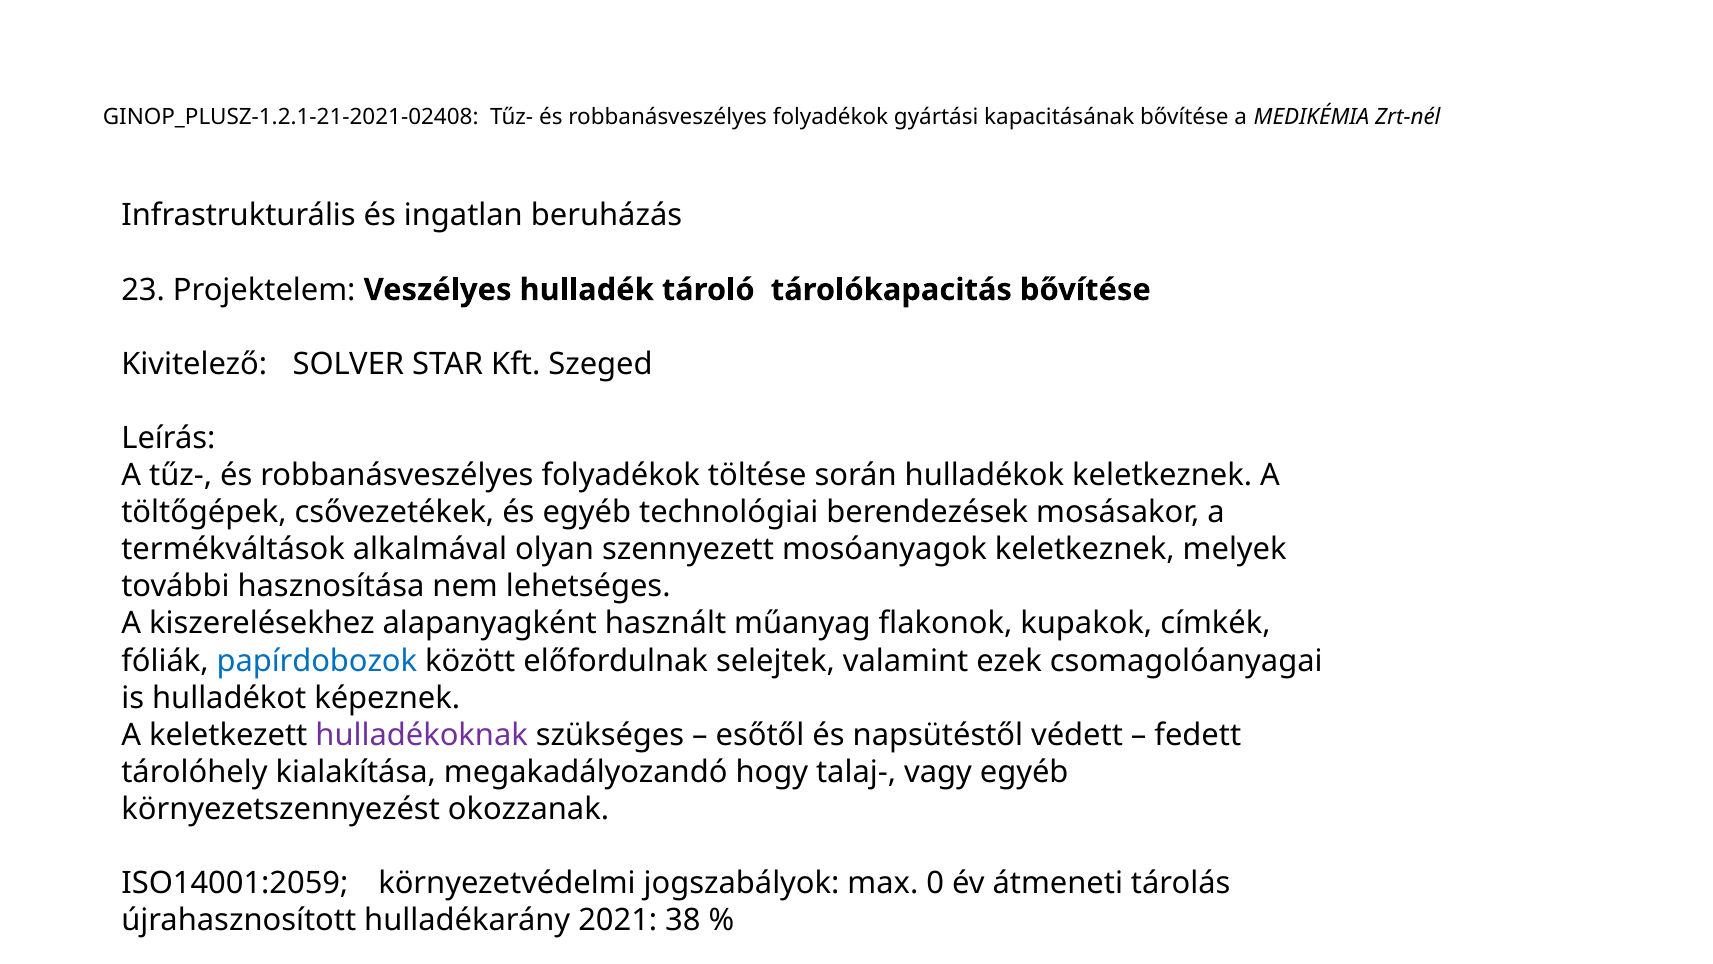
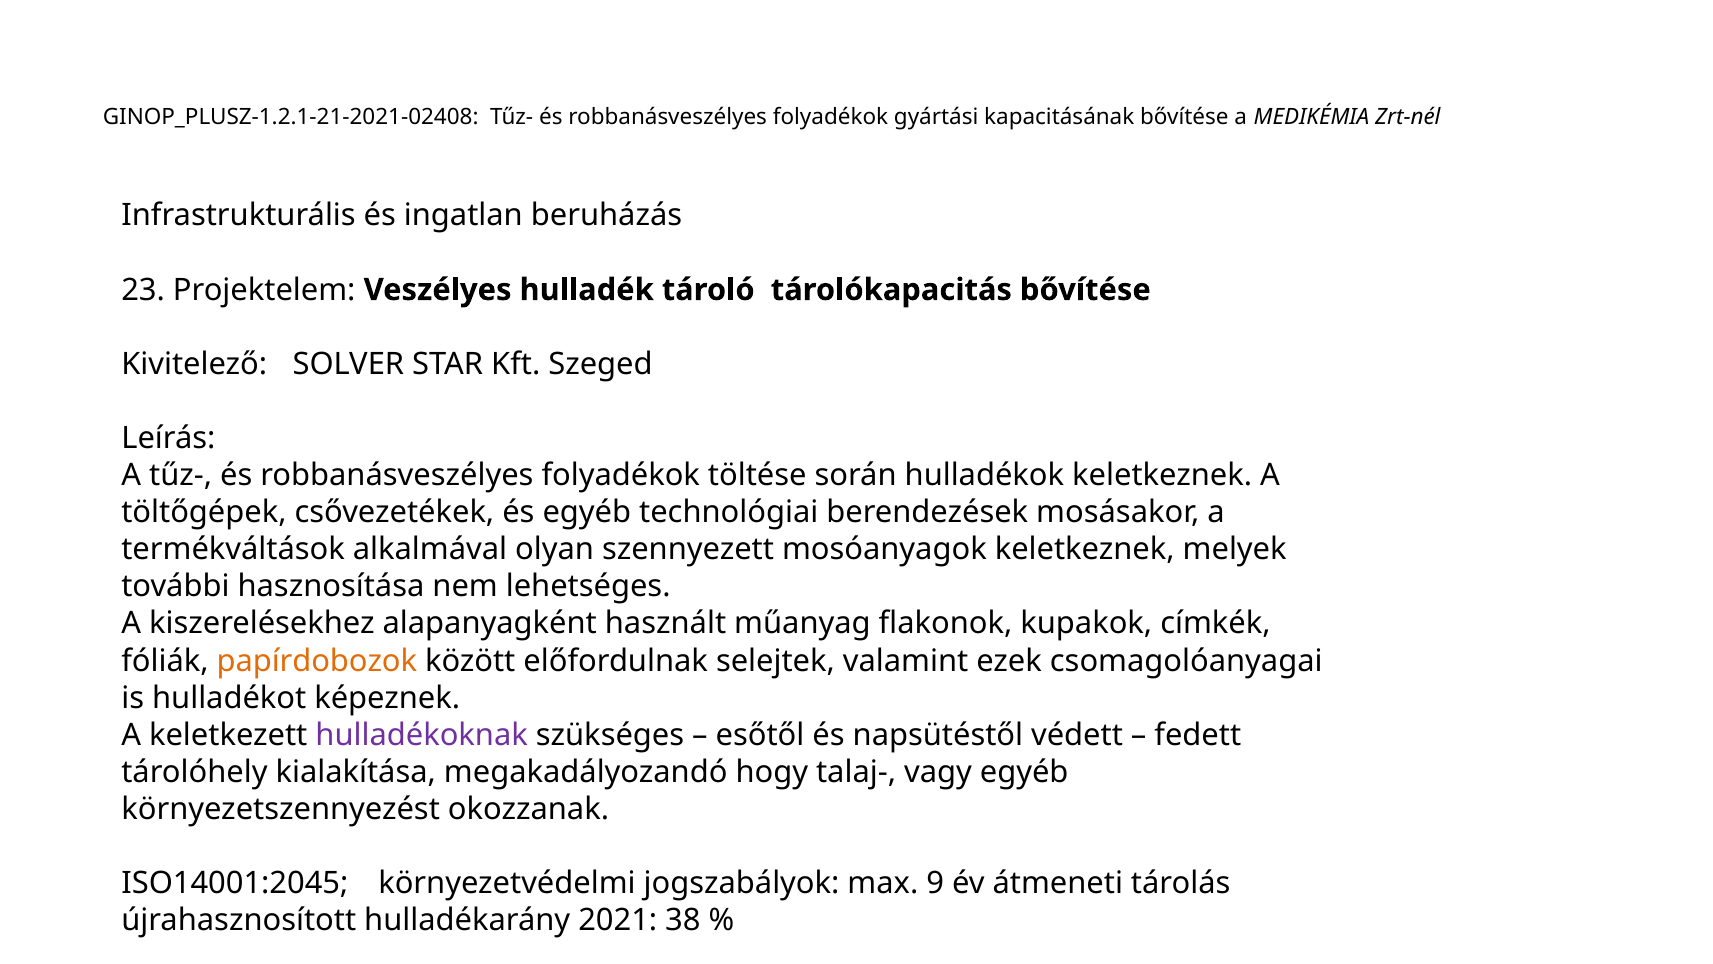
papírdobozok colour: blue -> orange (317, 661)
ISO14001:2059: ISO14001:2059 -> ISO14001:2045 (235, 883)
0: 0 -> 9 (935, 883)
